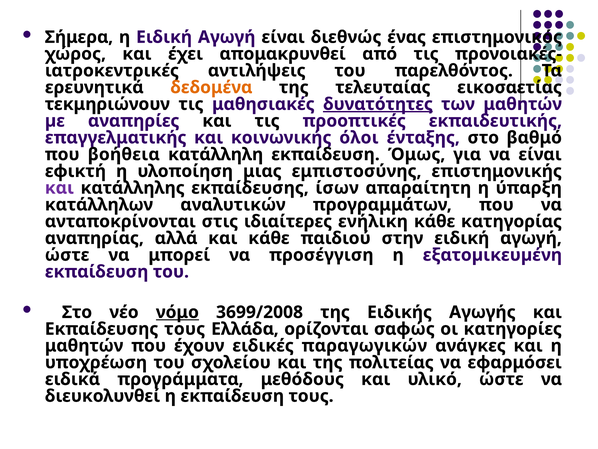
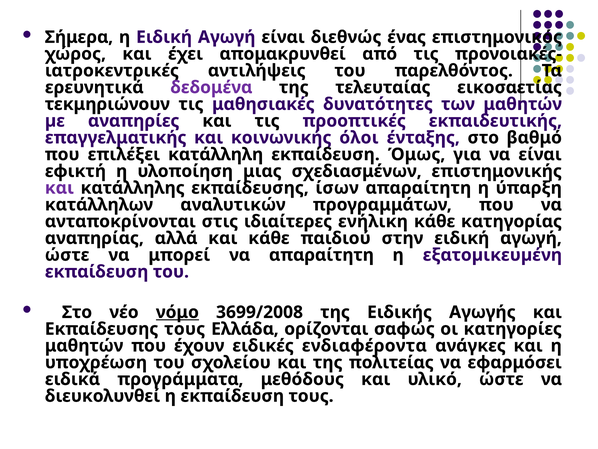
δεδομένα colour: orange -> purple (211, 87)
δυνατότητες underline: present -> none (378, 104)
βοήθεια: βοήθεια -> επιλέξει (124, 154)
εμπιστοσύνης: εμπιστοσύνης -> σχεδιασμένων (357, 171)
να προσέγγιση: προσέγγιση -> απαραίτητη (321, 255)
παραγωγικών: παραγωγικών -> ενδιαφέροντα (364, 345)
